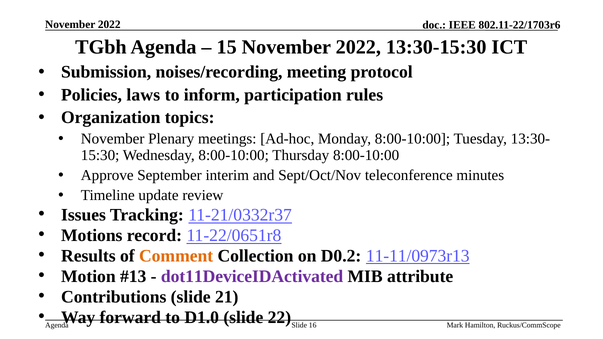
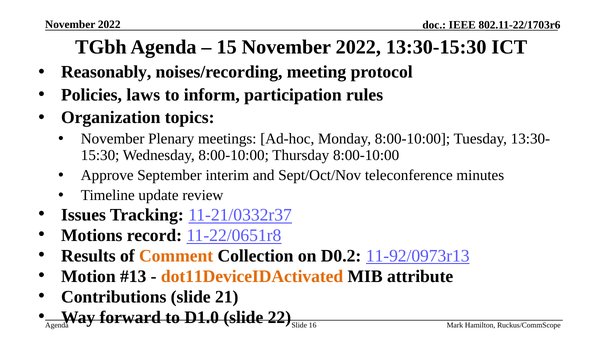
Submission: Submission -> Reasonably (106, 72)
11-11/0973r13: 11-11/0973r13 -> 11-92/0973r13 (418, 256)
dot11DeviceIDActivated colour: purple -> orange (252, 277)
